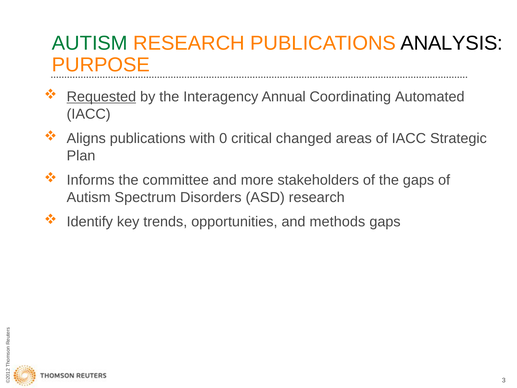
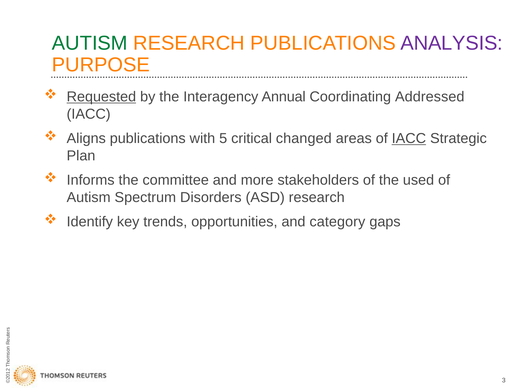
ANALYSIS colour: black -> purple (452, 43)
Automated: Automated -> Addressed (430, 97)
with 0: 0 -> 5 (223, 138)
IACC underline: none -> present (409, 138)
the gaps: gaps -> used (419, 180)
methods: methods -> category (337, 222)
